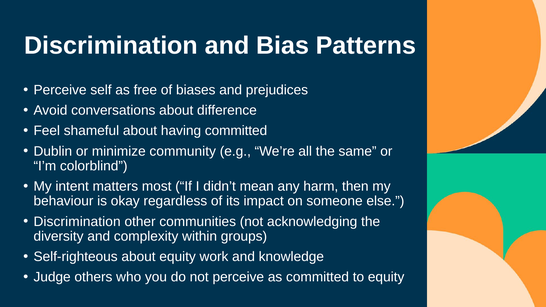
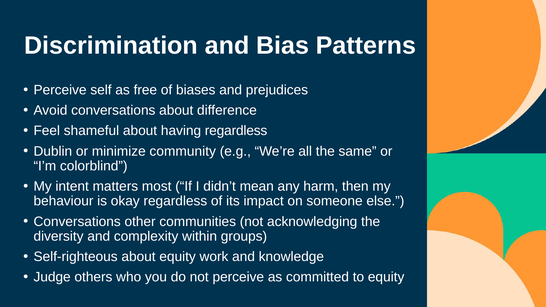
having committed: committed -> regardless (236, 131)
Discrimination: Discrimination -> Conversations (77, 222)
